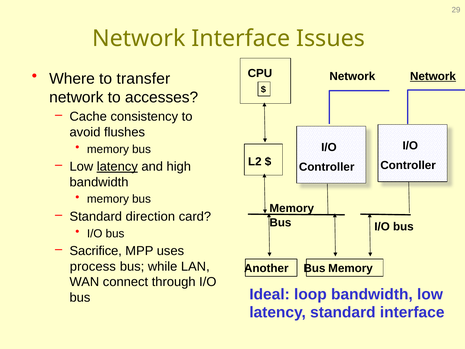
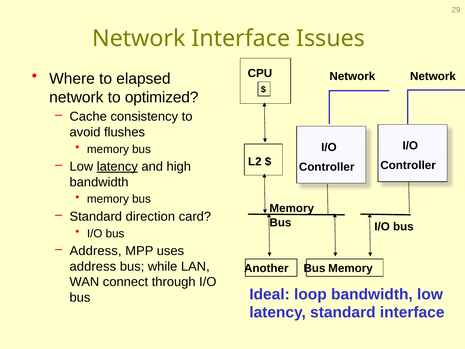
transfer: transfer -> elapsed (143, 79)
Network underline: present -> none (433, 76)
accesses: accesses -> optimized (162, 97)
Sacrifice: Sacrifice -> Address (96, 251)
process: process -> address (93, 266)
